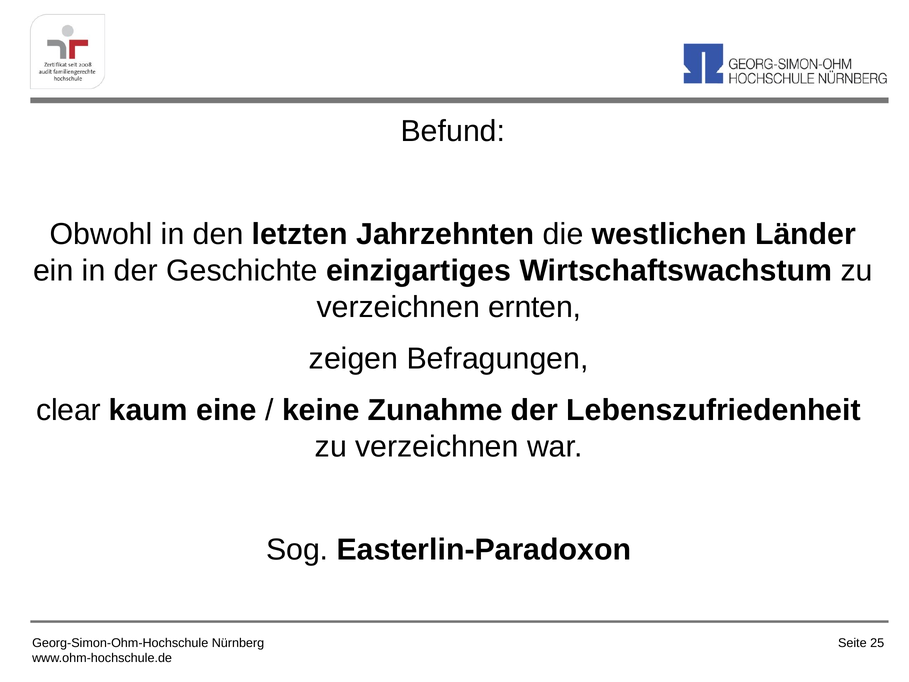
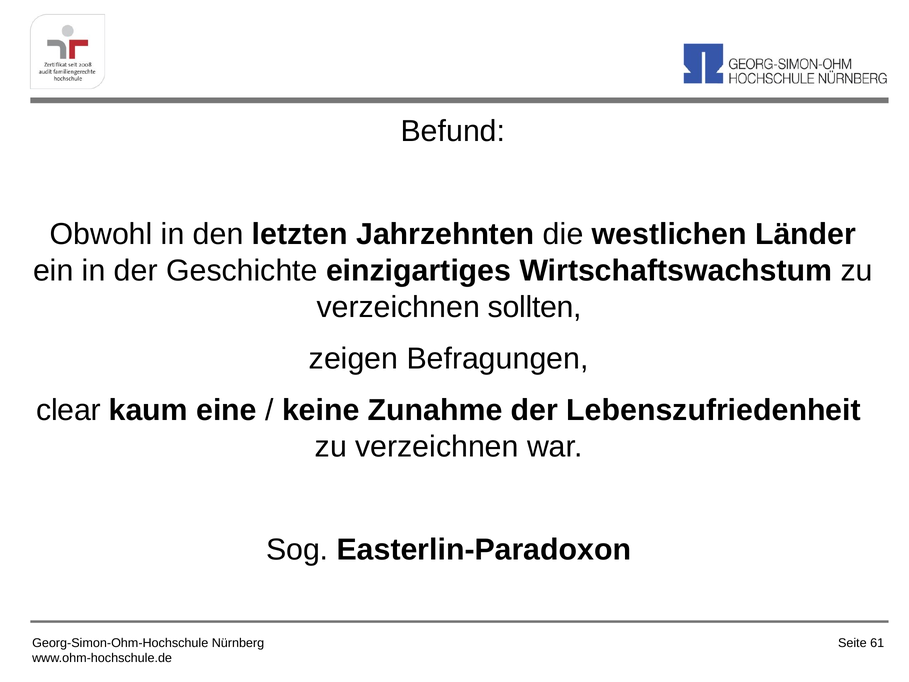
ernten: ernten -> sollten (535, 307)
25: 25 -> 61 (877, 643)
